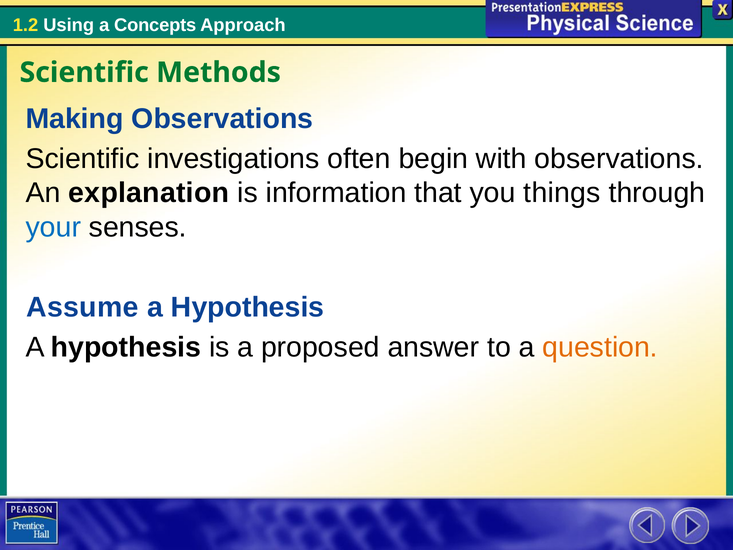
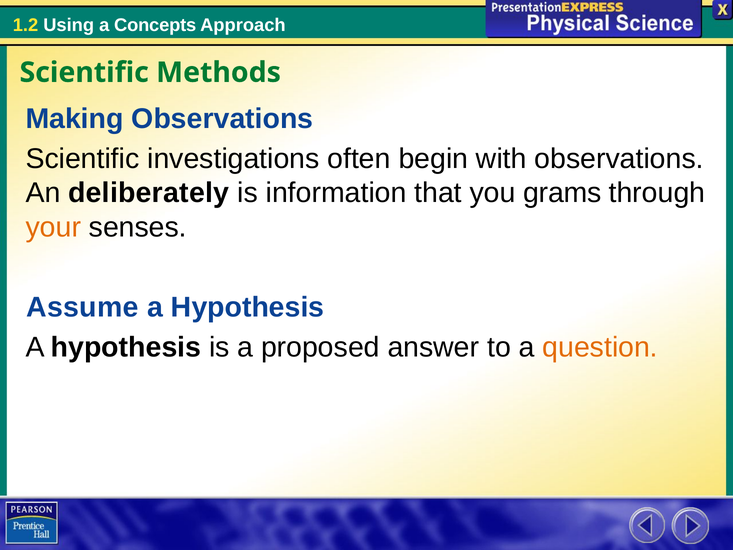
explanation: explanation -> deliberately (149, 193)
things: things -> grams (562, 193)
your colour: blue -> orange (53, 227)
